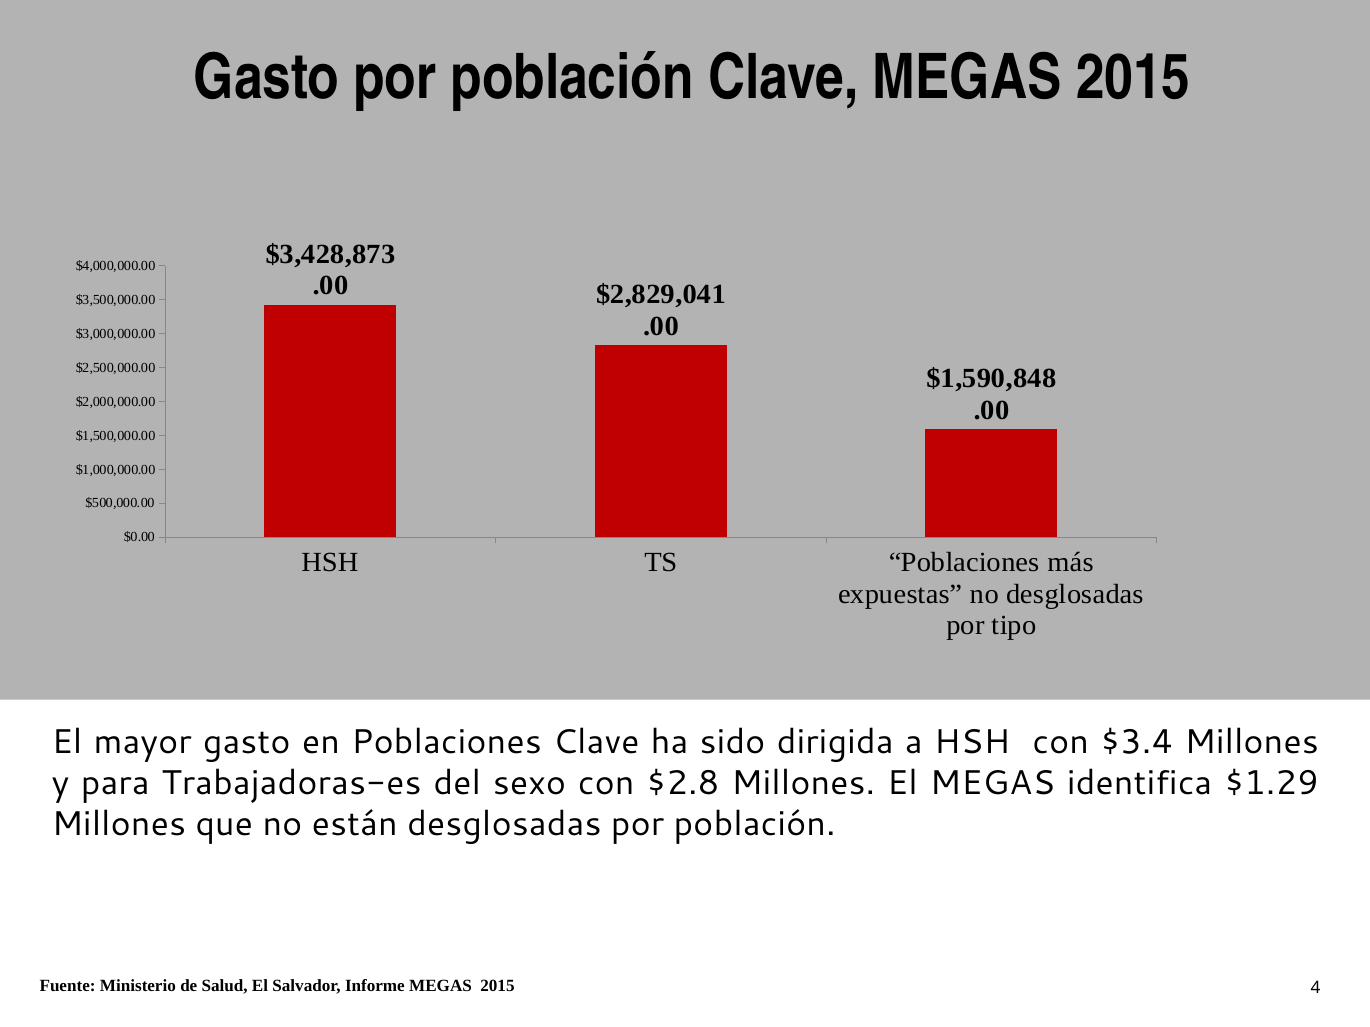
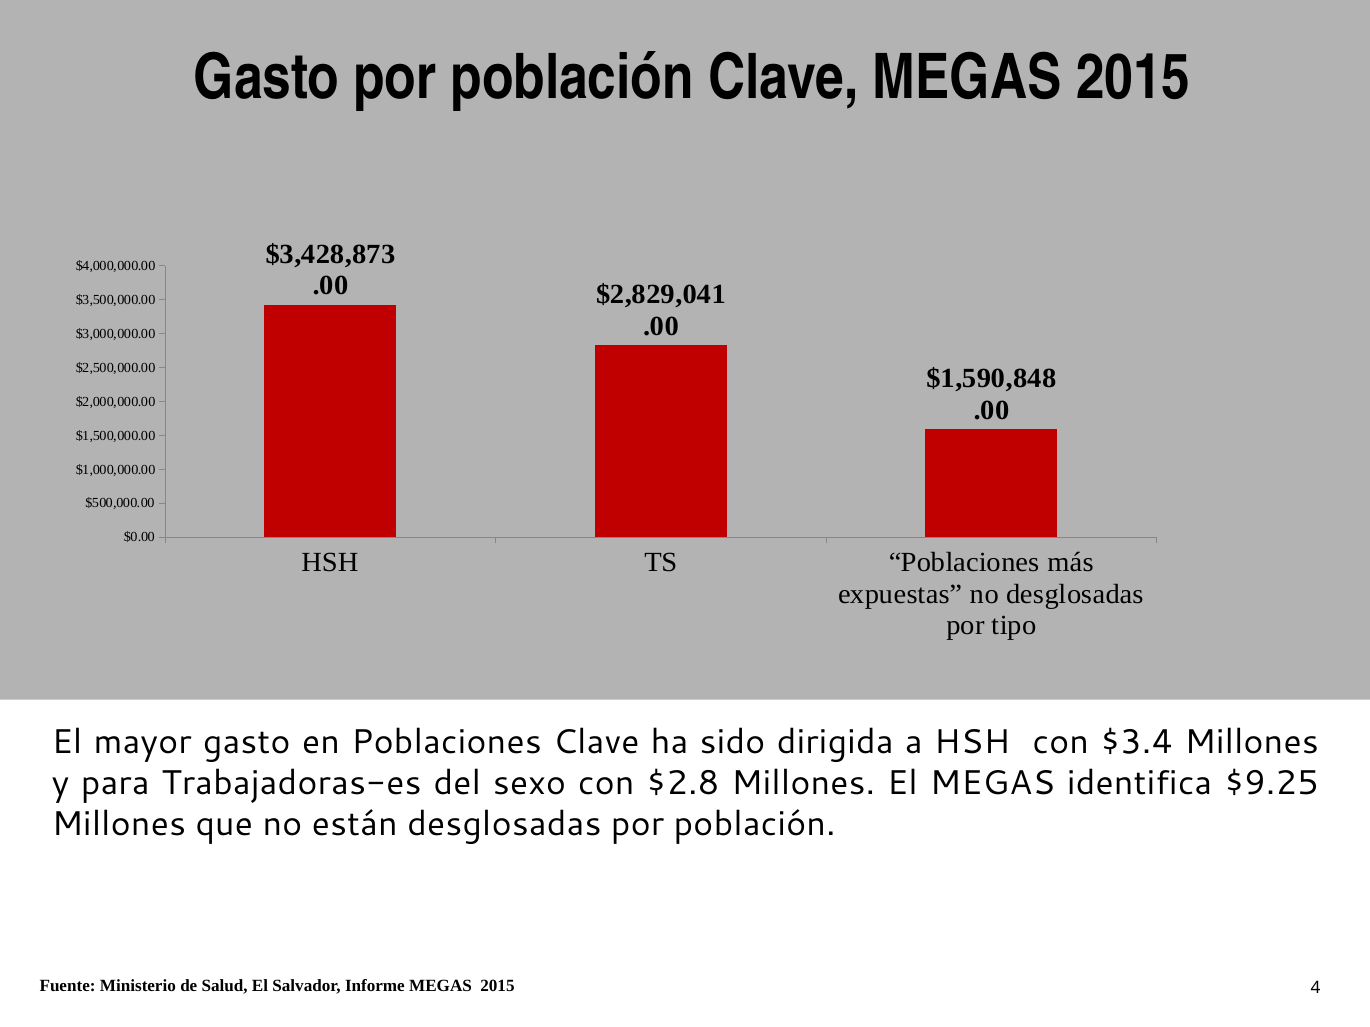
$1.29: $1.29 -> $9.25 (1272, 784)
